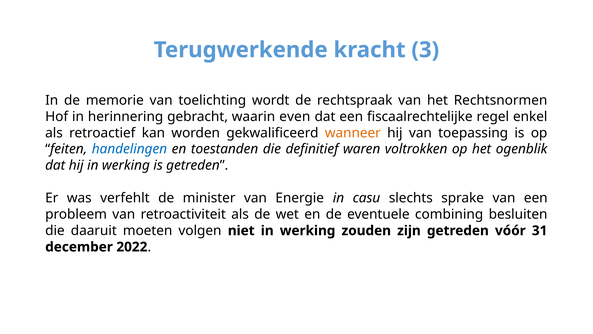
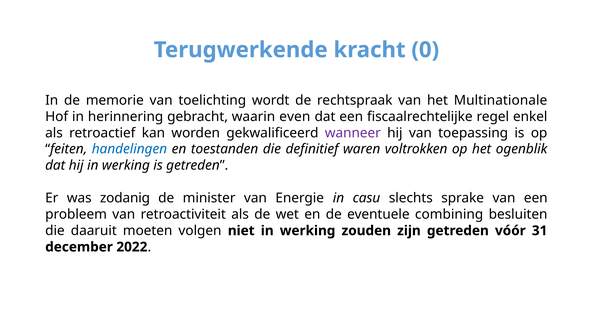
3: 3 -> 0 (425, 50)
Rechtsnormen: Rechtsnormen -> Multinationale (501, 100)
wanneer colour: orange -> purple (353, 133)
verfehlt: verfehlt -> zodanig (125, 198)
